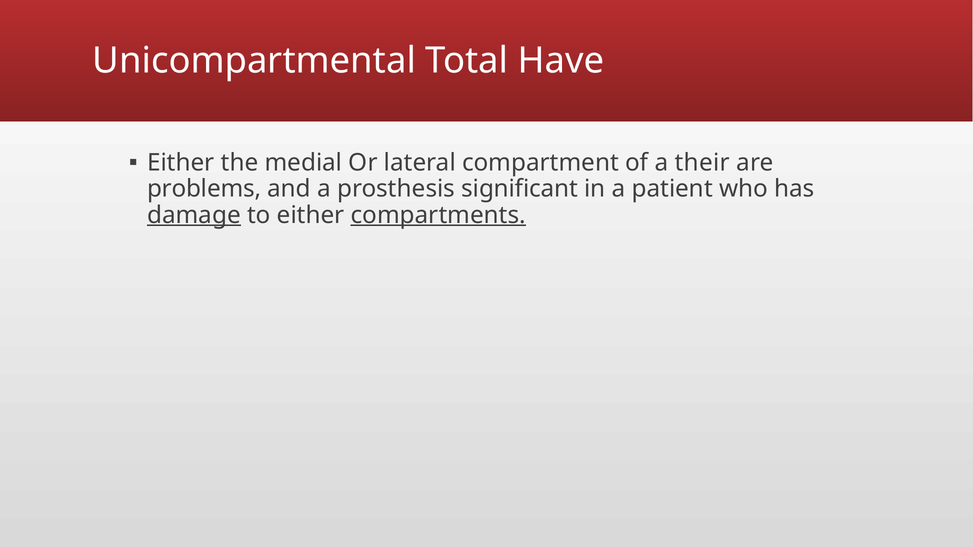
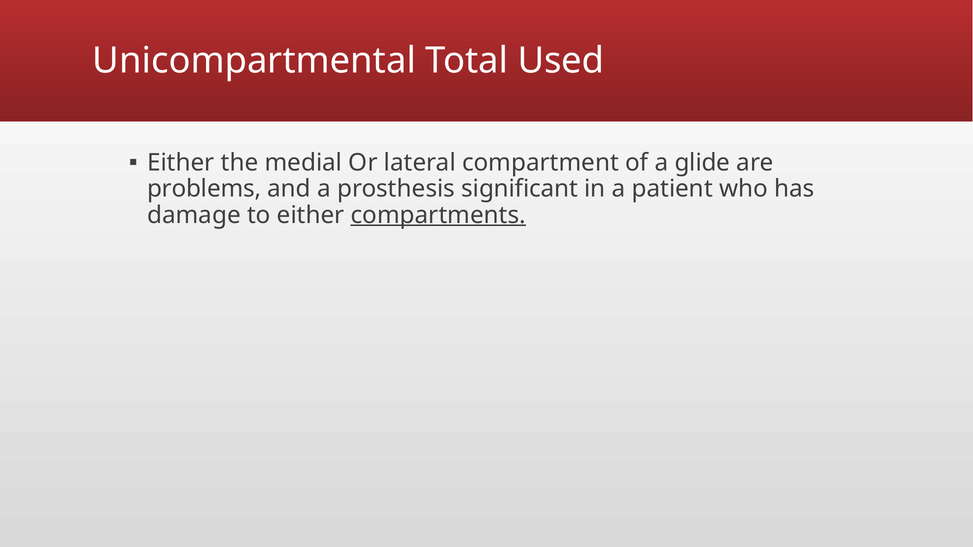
Have: Have -> Used (561, 61)
their: their -> glide (702, 163)
damage underline: present -> none (194, 215)
